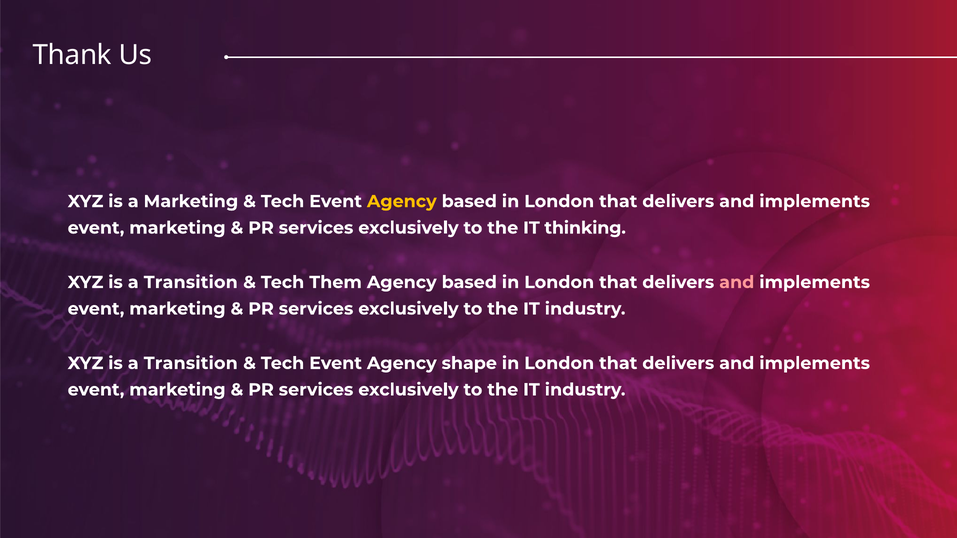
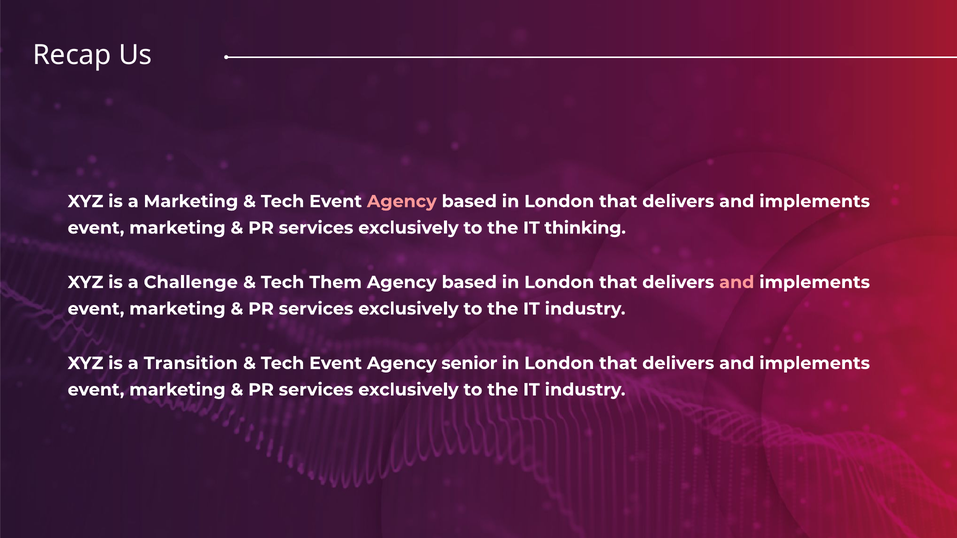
Thank: Thank -> Recap (72, 55)
Agency colour: yellow -> pink (402, 202)
Transition: Transition -> Challenge (191, 282)
shape: shape -> senior (469, 363)
